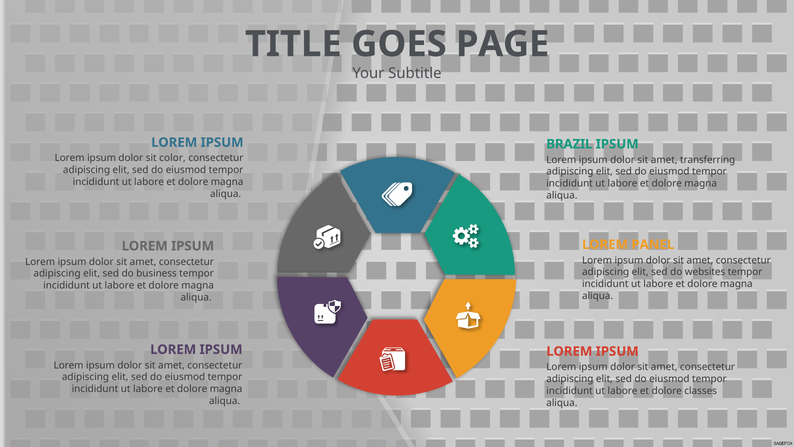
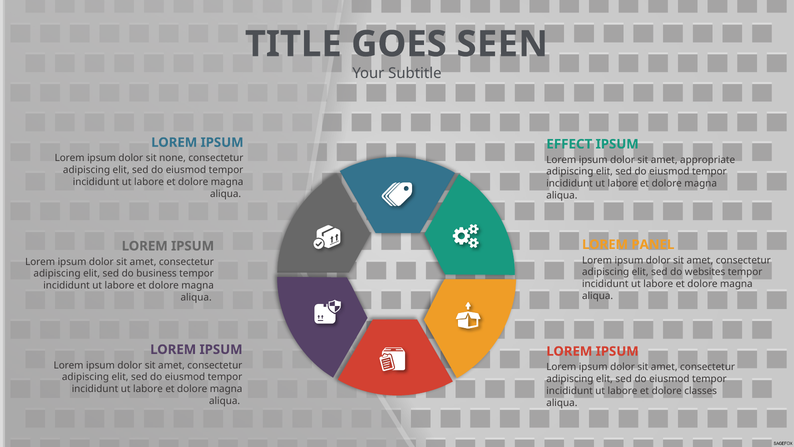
PAGE: PAGE -> SEEN (502, 44)
BRAZIL: BRAZIL -> EFFECT (569, 144)
color: color -> none (173, 158)
transferring: transferring -> appropriate (708, 160)
